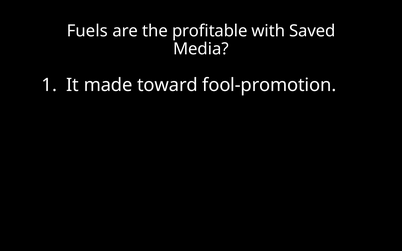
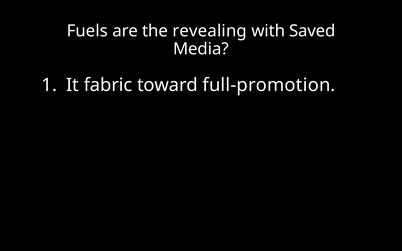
profitable: profitable -> revealing (210, 31)
made: made -> fabric (108, 85)
fool-promotion: fool-promotion -> full-promotion (269, 85)
